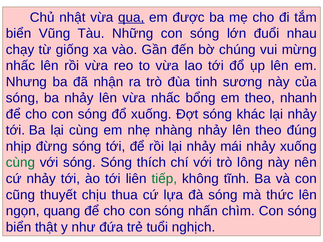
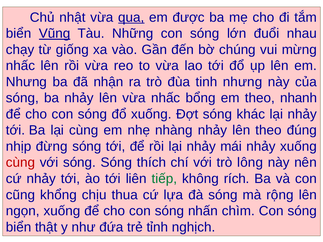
Vũng underline: none -> present (55, 34)
tinh sương: sương -> nhưng (243, 82)
cùng colour: green -> red (20, 163)
tĩnh: tĩnh -> rích (237, 179)
thuyết: thuyết -> khổng (58, 195)
thức: thức -> rộng (280, 195)
ngọn quang: quang -> xuống (62, 211)
tuổi: tuổi -> tỉnh (157, 227)
